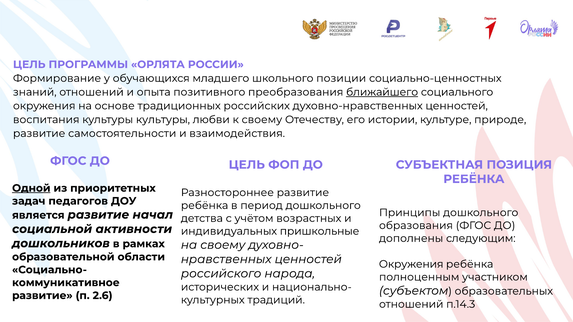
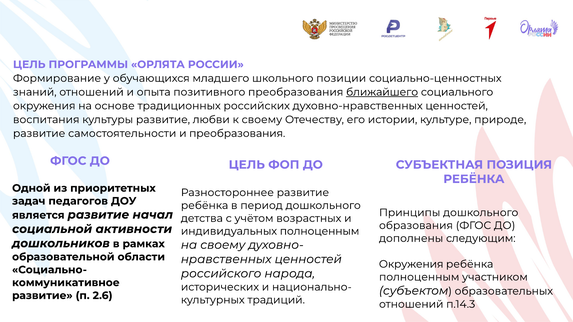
культуры культуры: культуры -> развитие (163, 120)
и взаимодействия: взаимодействия -> преобразования (237, 133)
Одной underline: present -> none (31, 188)
индивидуальных пришкольные: пришкольные -> полноценным (320, 231)
